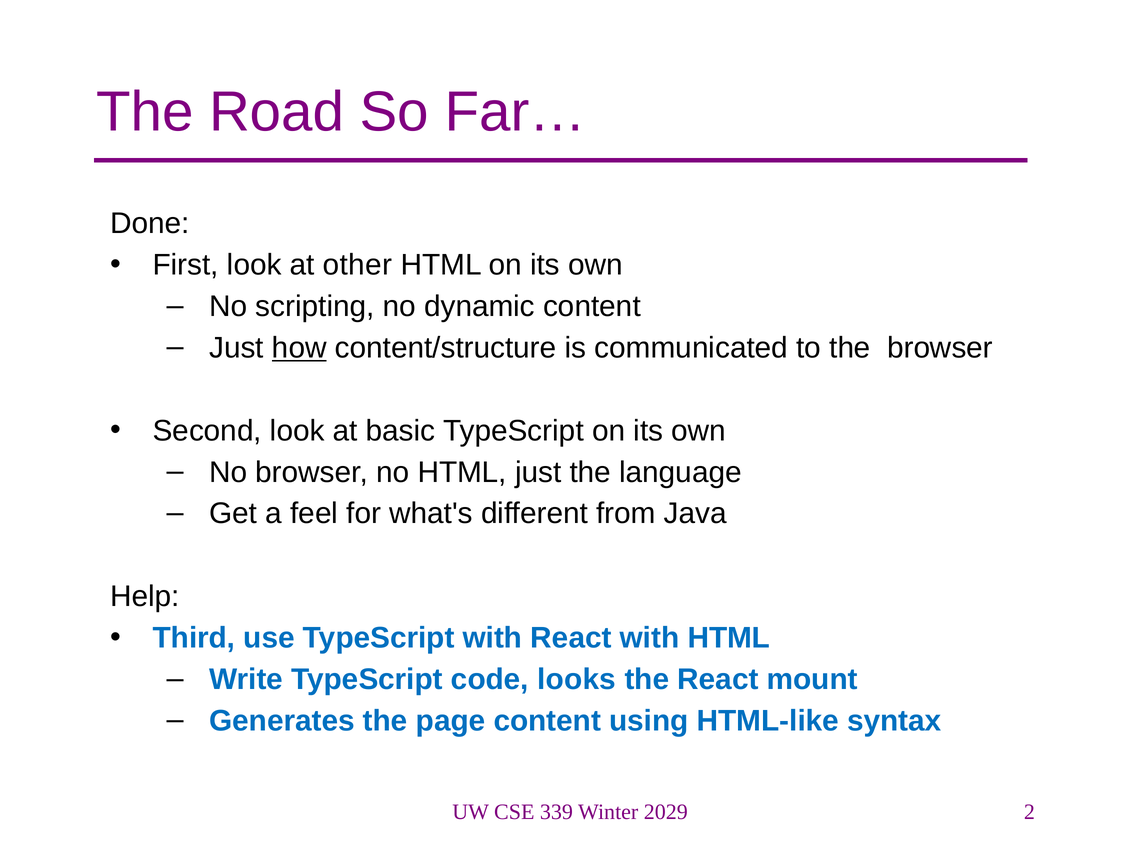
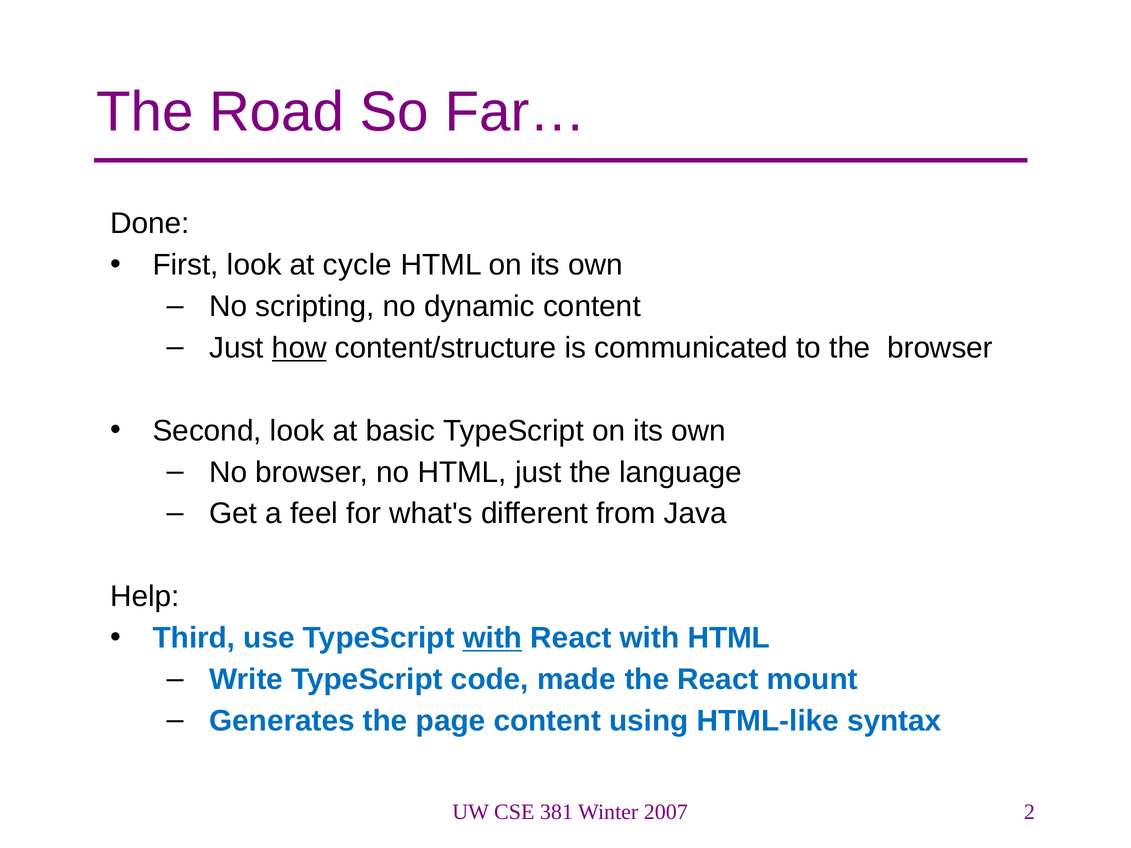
other: other -> cycle (358, 265)
with underline: none -> present (492, 638)
looks: looks -> made (577, 680)
339: 339 -> 381 (556, 812)
2029: 2029 -> 2007 (666, 812)
